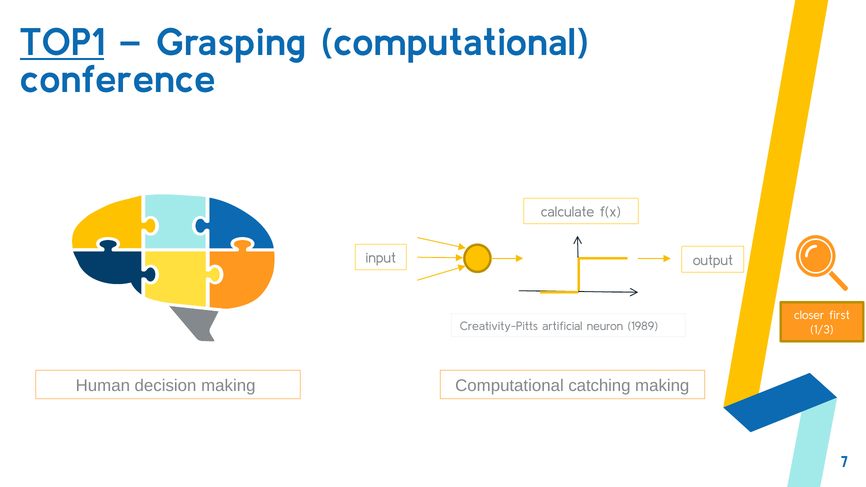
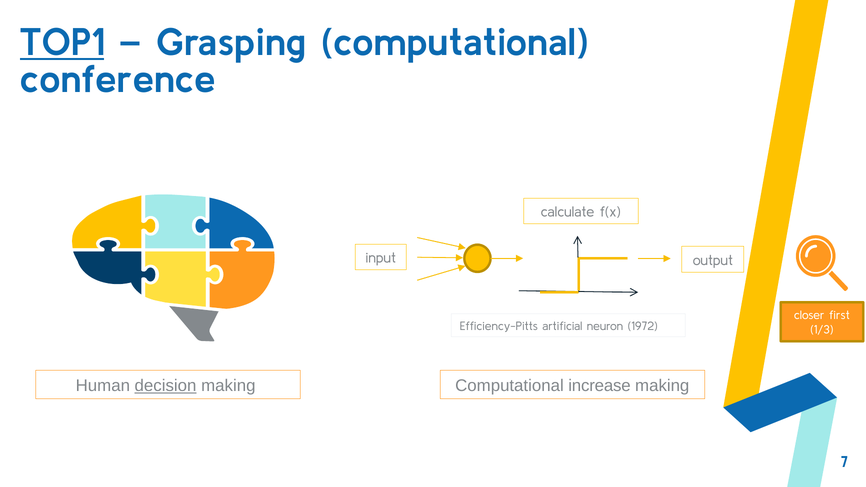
Creativity-Pitts: Creativity-Pitts -> Efficiency-Pitts (499, 326)
1989: 1989 -> 1972 (643, 326)
decision underline: none -> present (166, 386)
catching: catching -> increase (599, 386)
